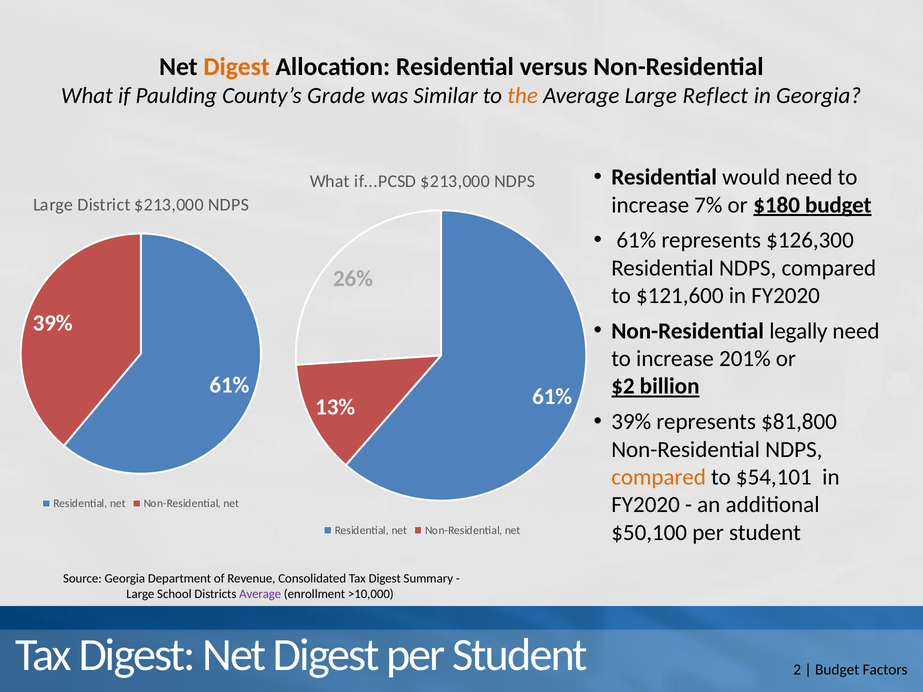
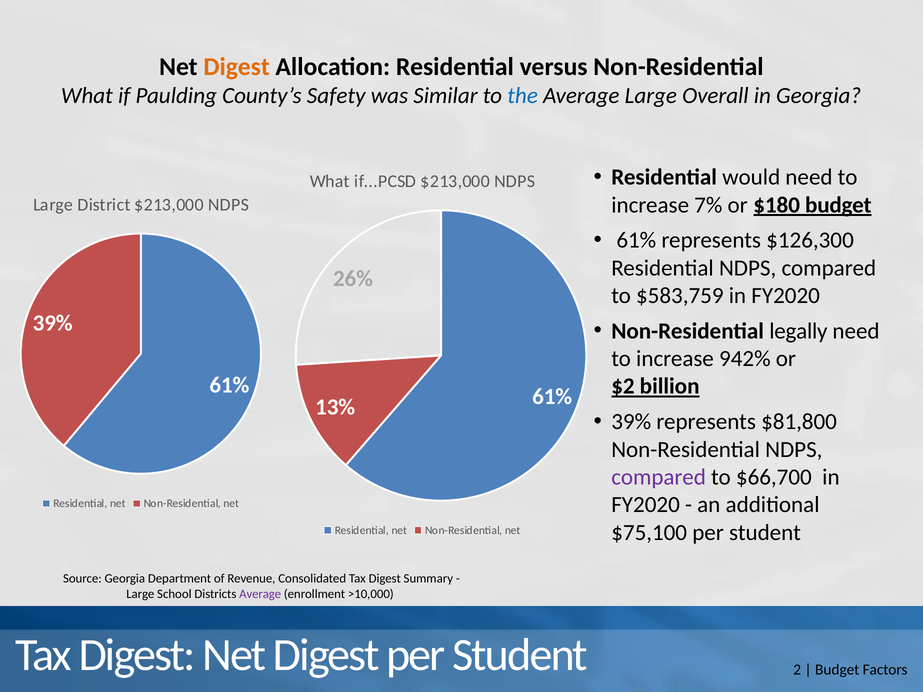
Grade: Grade -> Safety (336, 96)
the colour: orange -> blue (523, 96)
Reflect: Reflect -> Overall (715, 96)
$121,600: $121,600 -> $583,759 (680, 296)
201%: 201% -> 942% (745, 359)
compared colour: orange -> purple (659, 477)
$54,101: $54,101 -> $66,700 (774, 477)
$50,100: $50,100 -> $75,100 (649, 533)
